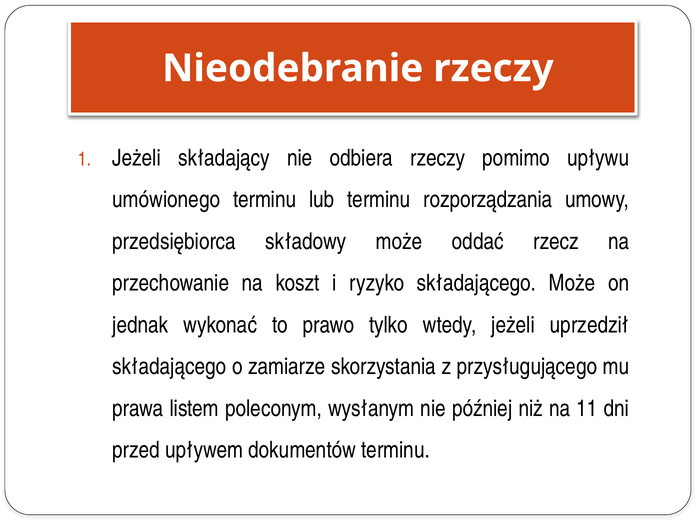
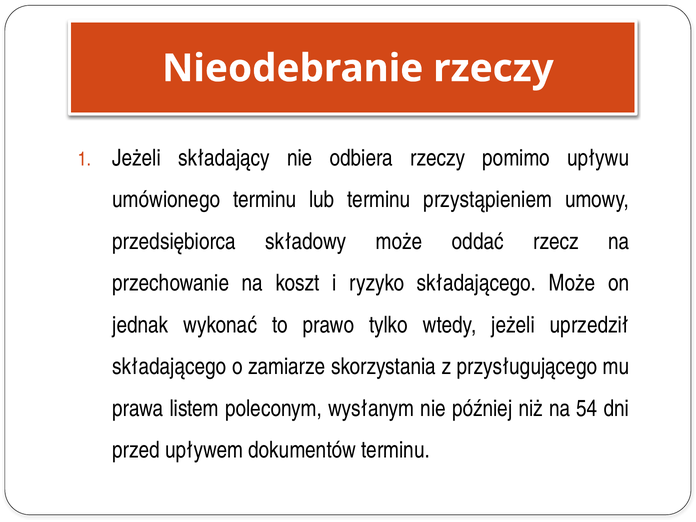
rozporządzania: rozporządzania -> przystąpieniem (488, 200)
11: 11 -> 54 (587, 409)
